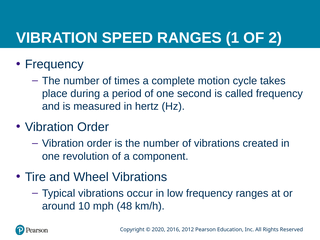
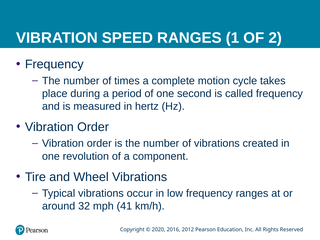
10: 10 -> 32 (84, 206)
48: 48 -> 41 (124, 206)
